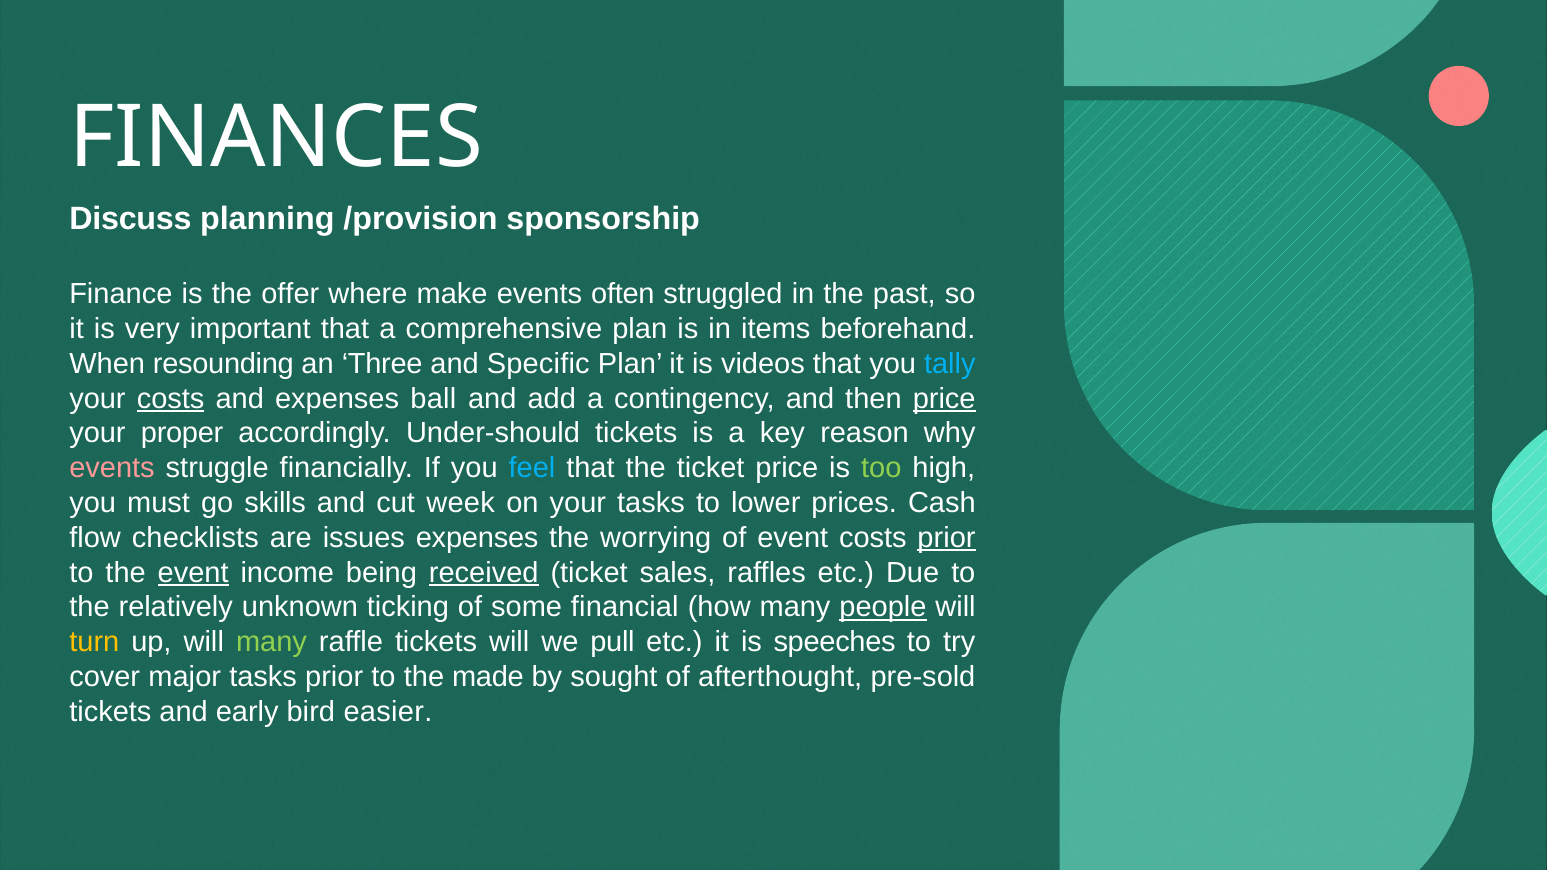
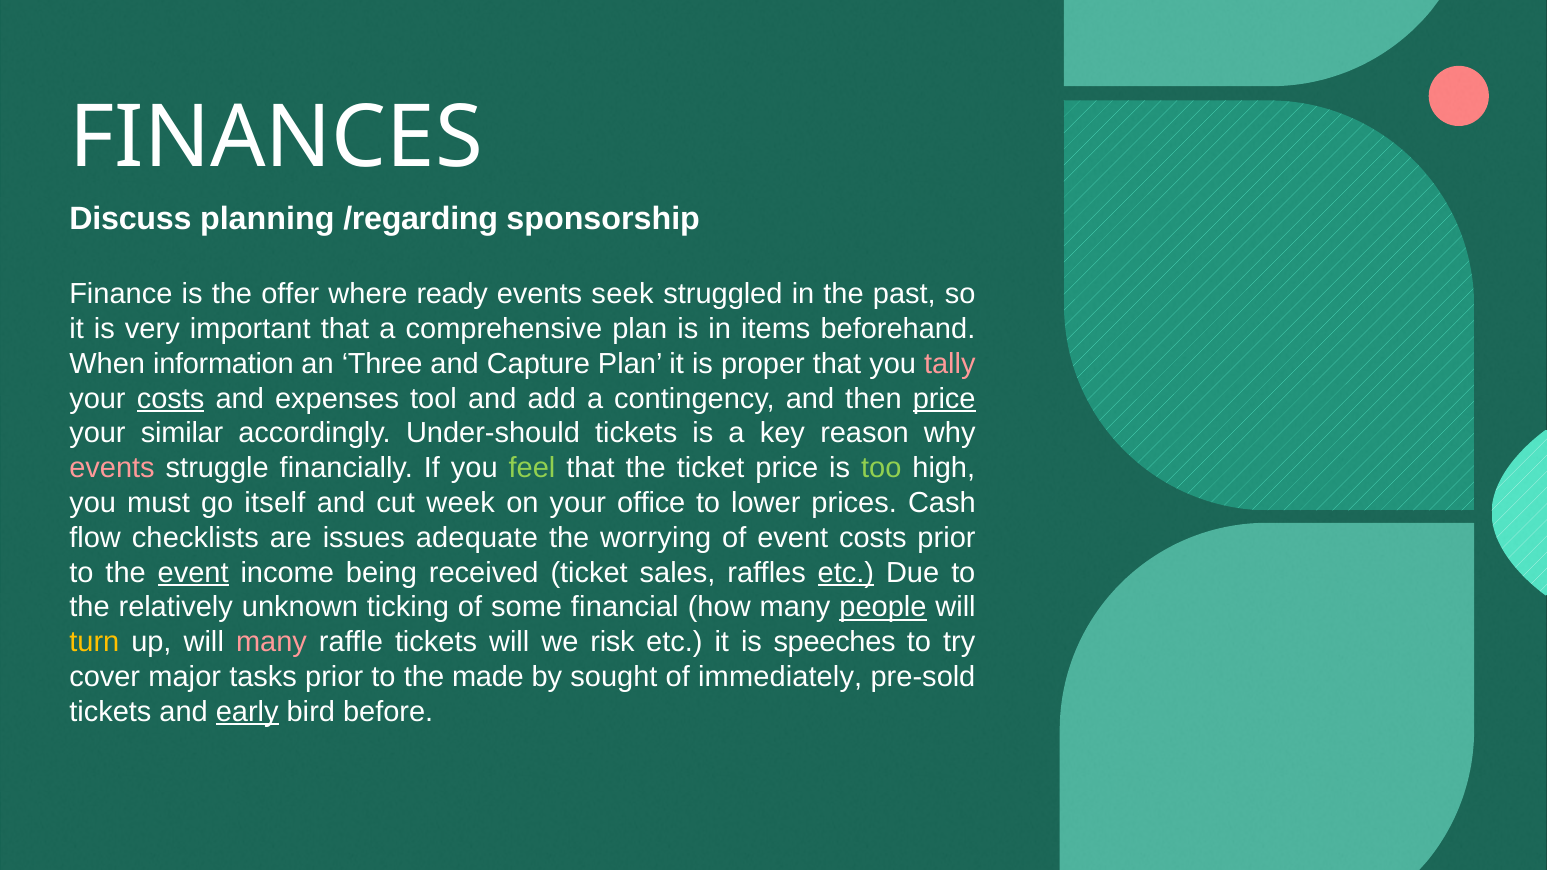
/provision: /provision -> /regarding (421, 219)
make: make -> ready (452, 294)
often: often -> seek (623, 294)
resounding: resounding -> information (223, 364)
Specific: Specific -> Capture (538, 364)
videos: videos -> proper (763, 364)
tally colour: light blue -> pink (950, 364)
ball: ball -> tool (434, 399)
proper: proper -> similar (182, 433)
feel colour: light blue -> light green (532, 468)
skills: skills -> itself (275, 503)
your tasks: tasks -> office (651, 503)
issues expenses: expenses -> adequate (477, 538)
prior underline: present -> none (947, 538)
received underline: present -> none (484, 573)
etc underline: none -> present (846, 573)
many colour: light green -> pink (272, 642)
pull: pull -> risk (613, 642)
afterthought: afterthought -> immediately (780, 677)
early underline: none -> present (247, 712)
easier: easier -> before (388, 712)
